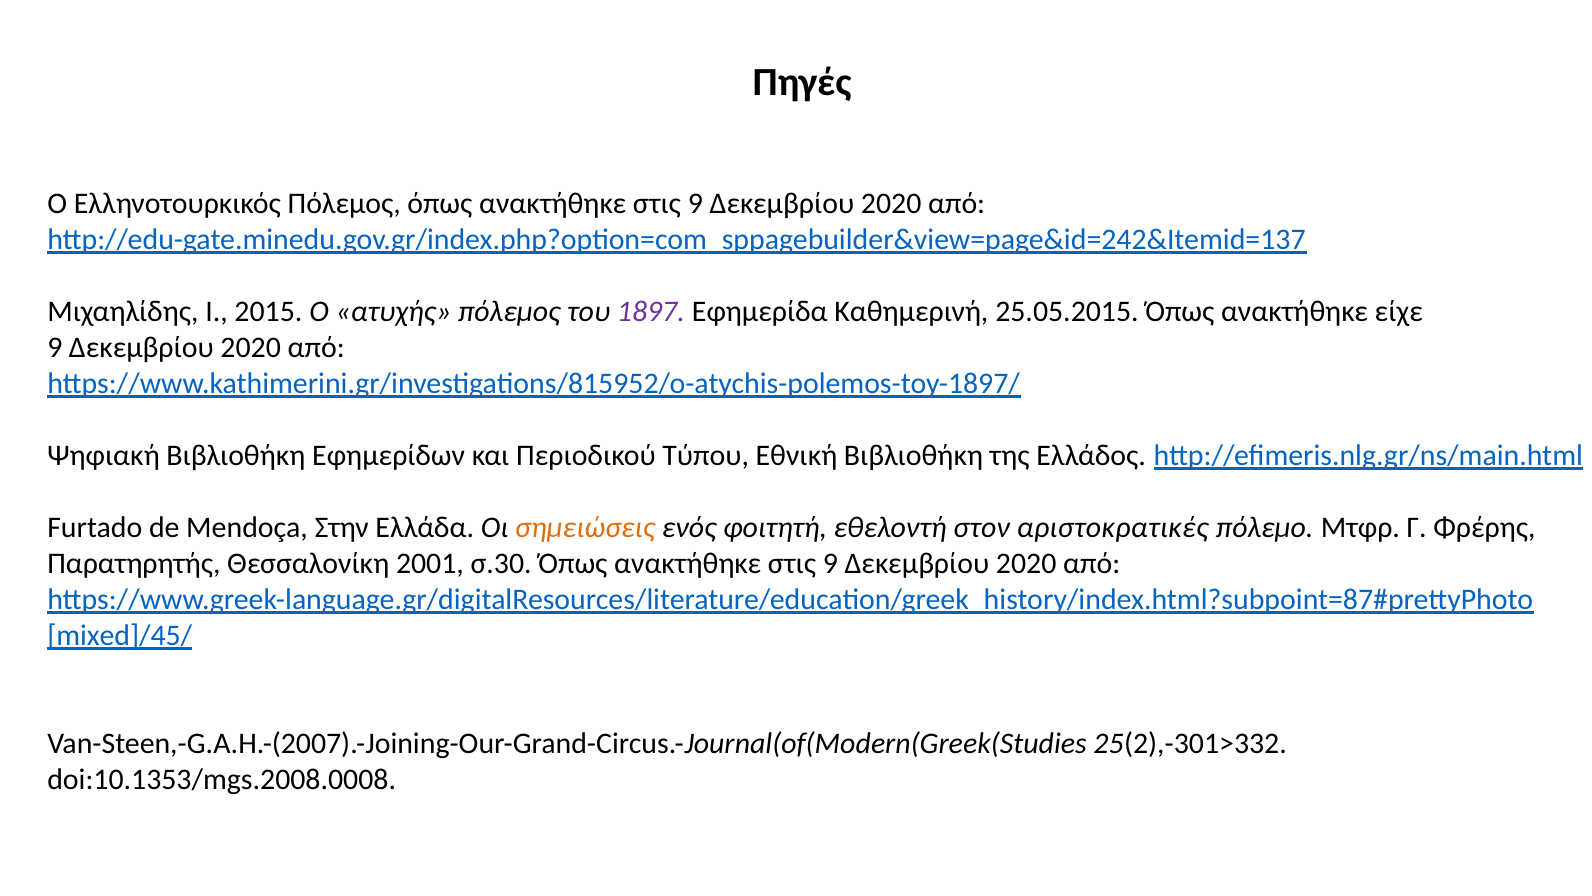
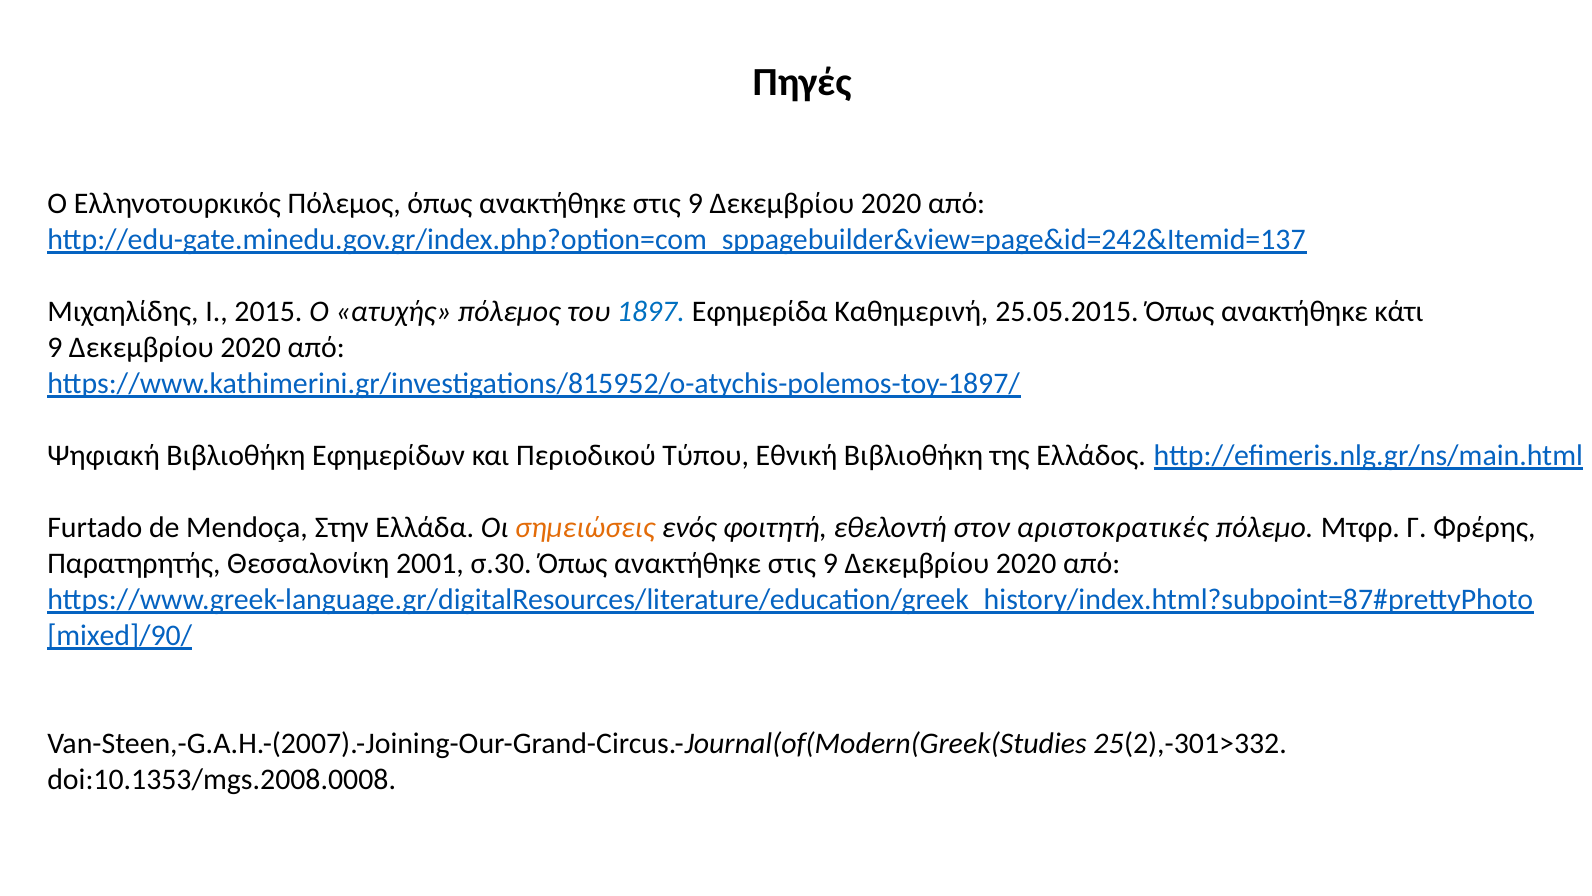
1897 colour: purple -> blue (651, 311)
είχε: είχε -> κάτι (1399, 311)
mixed]/45/: mixed]/45/ -> mixed]/90/ (120, 636)
